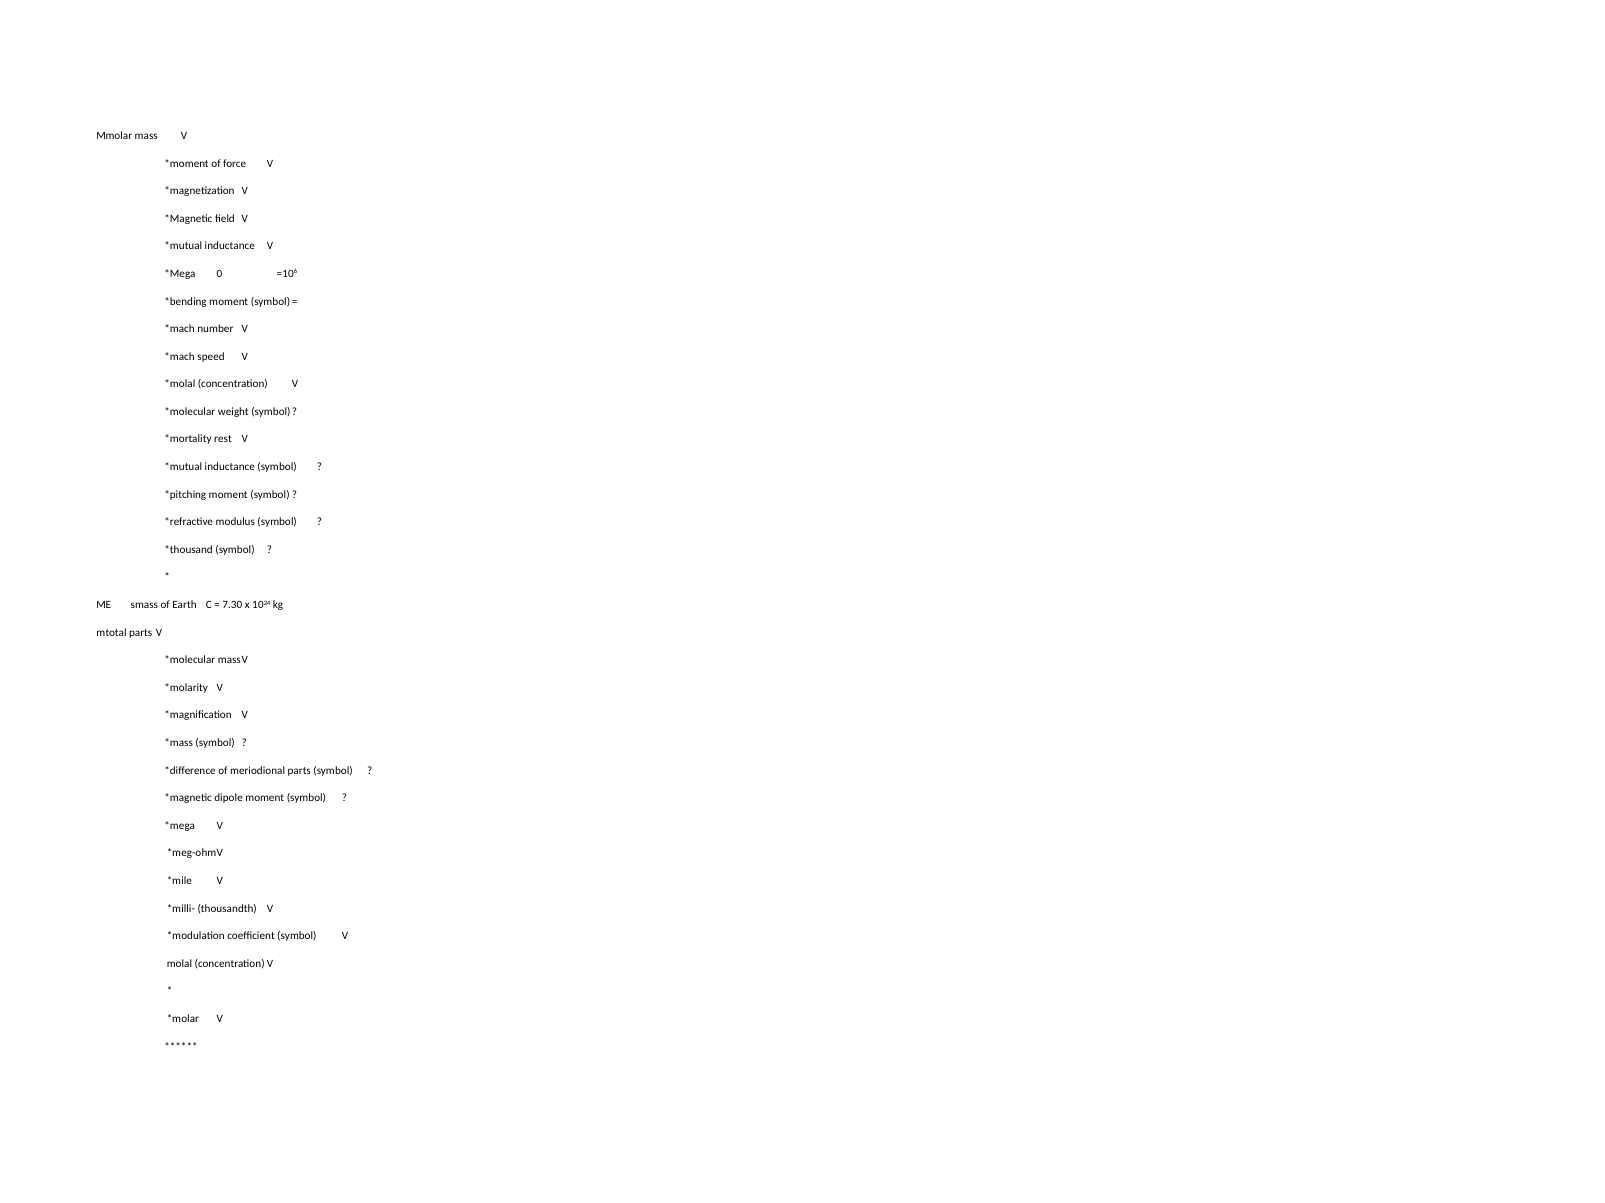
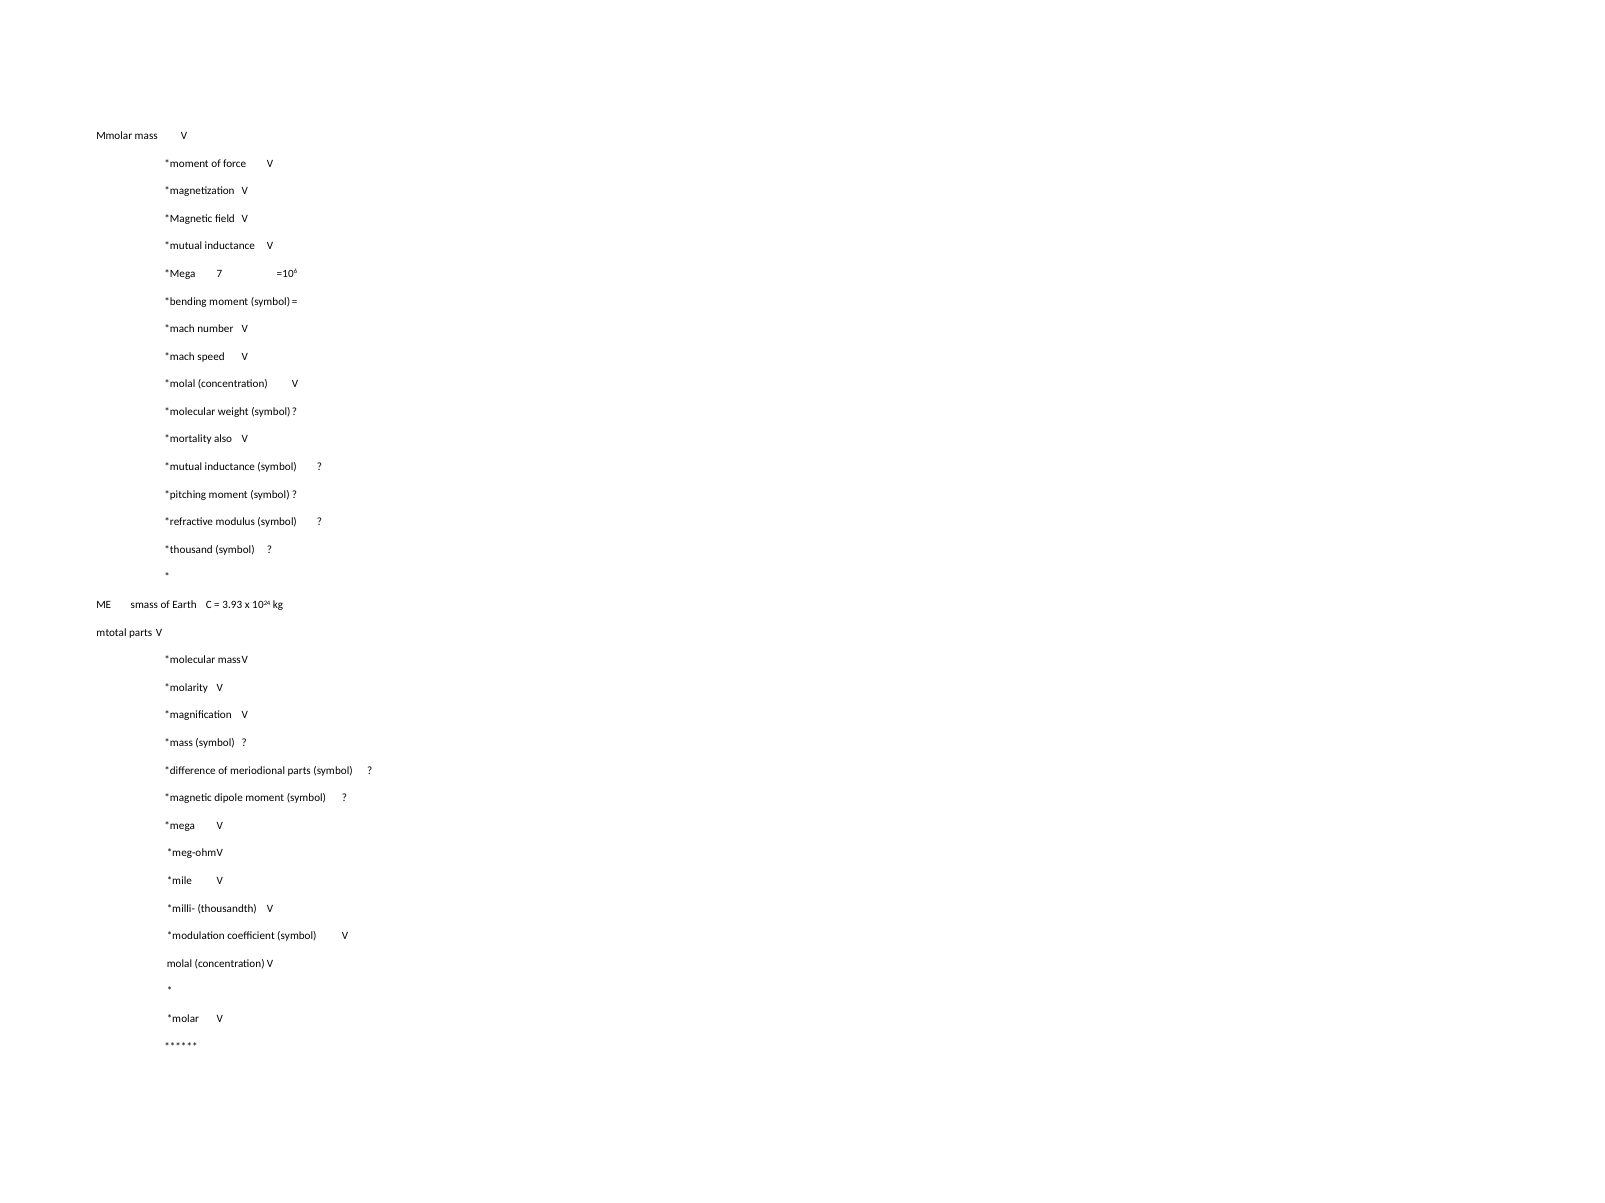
0: 0 -> 7 (219, 274)
rest: rest -> also (223, 440)
7.30: 7.30 -> 3.93 (232, 605)
